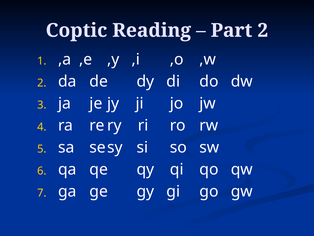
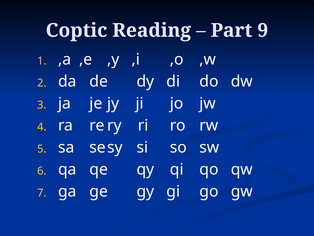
Part 2: 2 -> 9 (263, 30)
